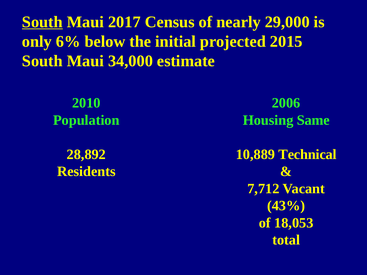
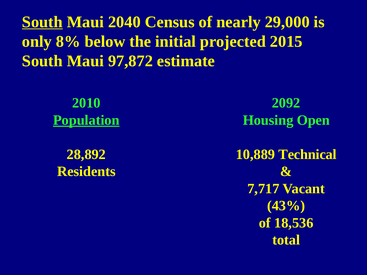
2017: 2017 -> 2040 (124, 22)
6%: 6% -> 8% (68, 41)
34,000: 34,000 -> 97,872 (130, 61)
2006: 2006 -> 2092 (286, 103)
Population underline: none -> present (86, 120)
Same: Same -> Open (313, 120)
7,712: 7,712 -> 7,717 (263, 189)
18,053: 18,053 -> 18,536 (294, 223)
